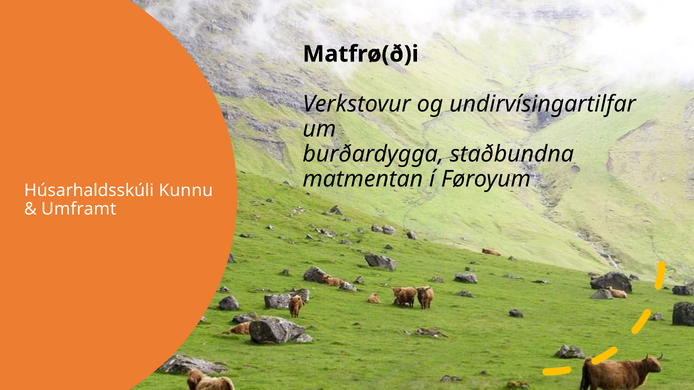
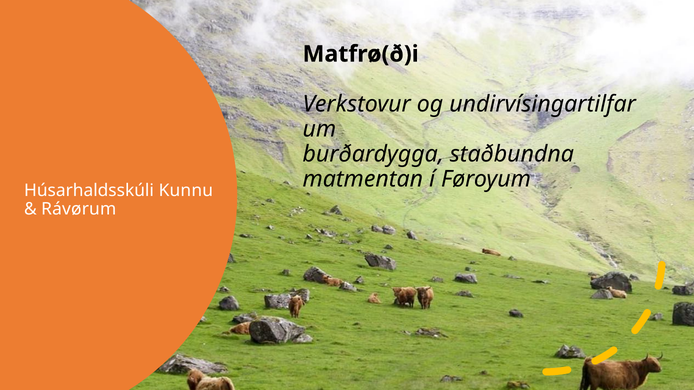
Umframt: Umframt -> Rávørum (79, 209)
